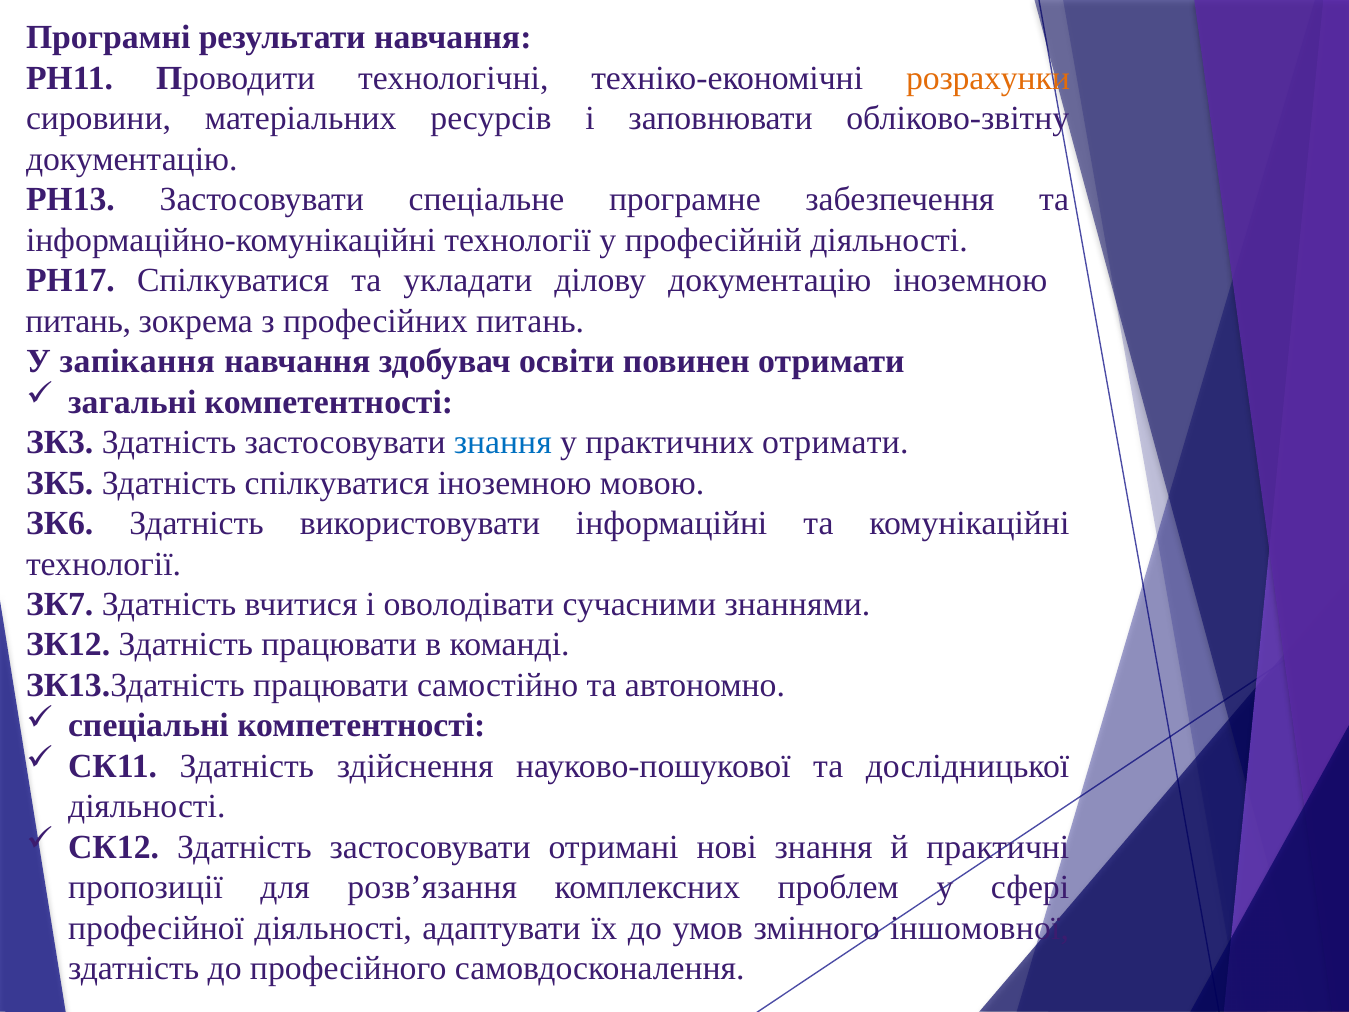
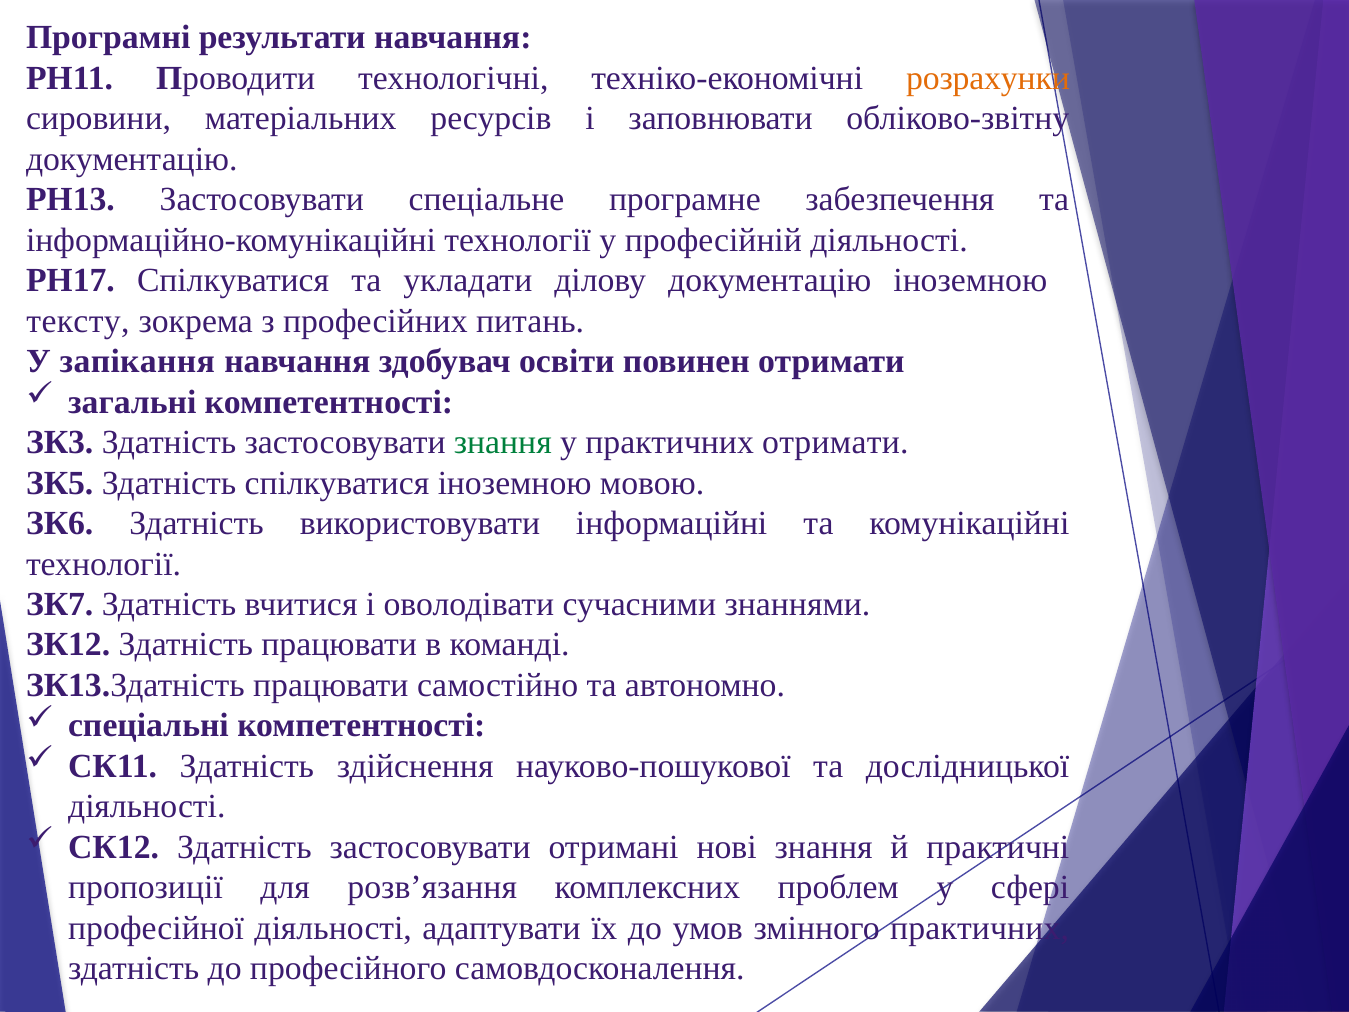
питань: питань -> тексту (78, 321)
знання colour: blue -> green (503, 442)
змінного іншомовної: іншомовної -> практичних (980, 928)
